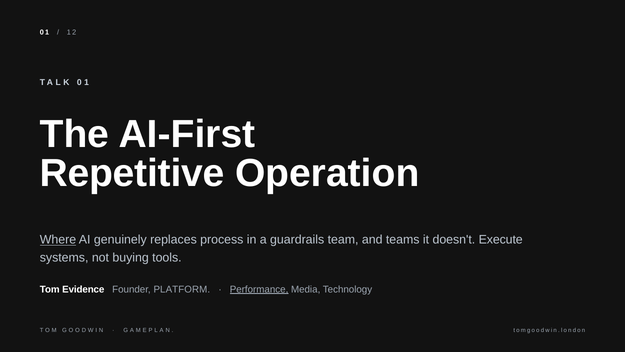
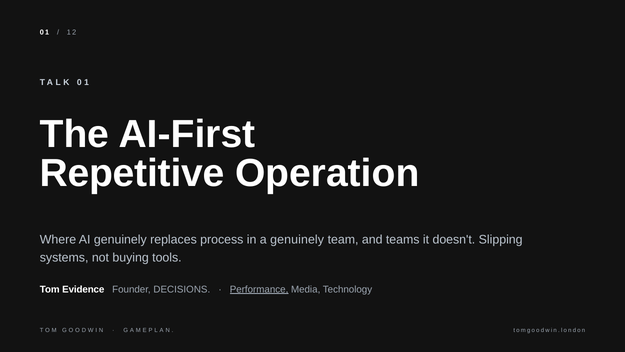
Where underline: present -> none (58, 240)
a guardrails: guardrails -> genuinely (297, 240)
Execute: Execute -> Slipping (501, 240)
PLATFORM: PLATFORM -> DECISIONS (182, 289)
